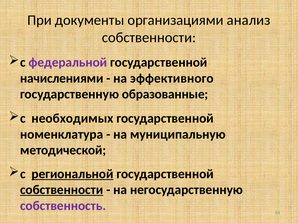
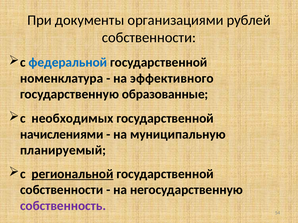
анализ: анализ -> рублей (249, 20)
федеральной colour: purple -> blue (68, 63)
начислениями: начислениями -> номенклатура (62, 78)
номенклатура: номенклатура -> начислениями (62, 135)
методической: методической -> планируемый (63, 150)
собственности underline: present -> none (62, 190)
